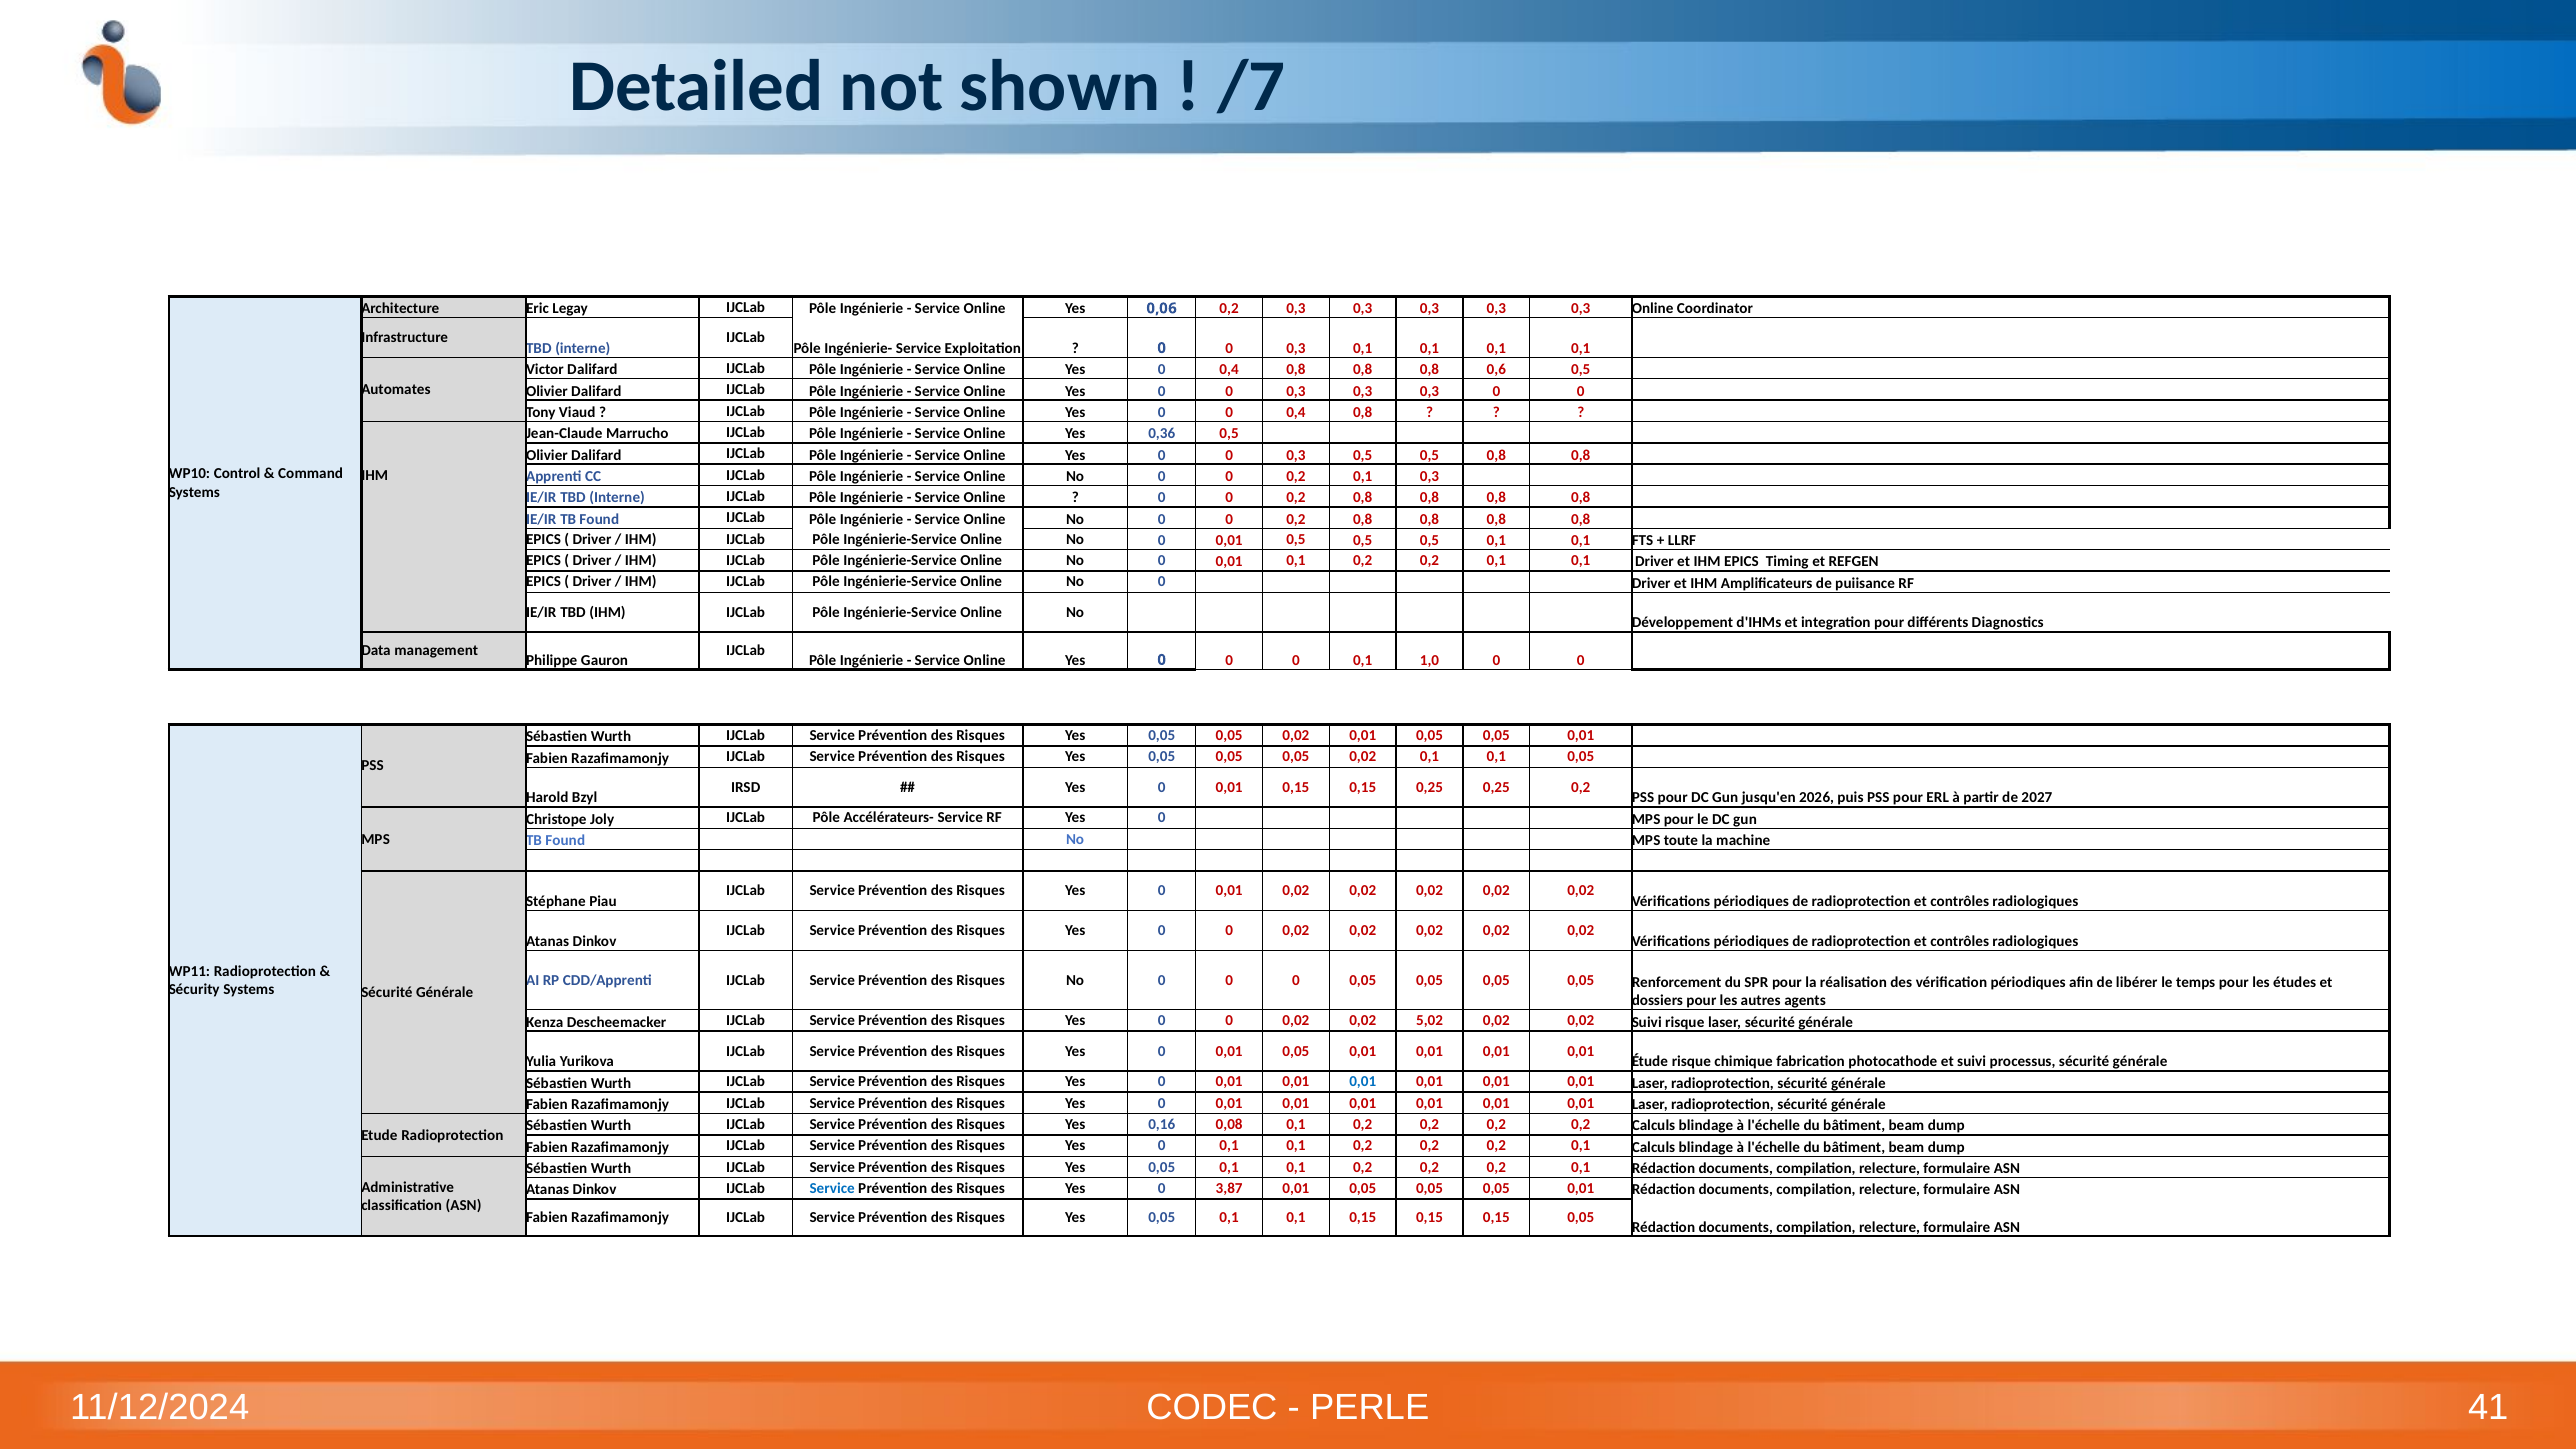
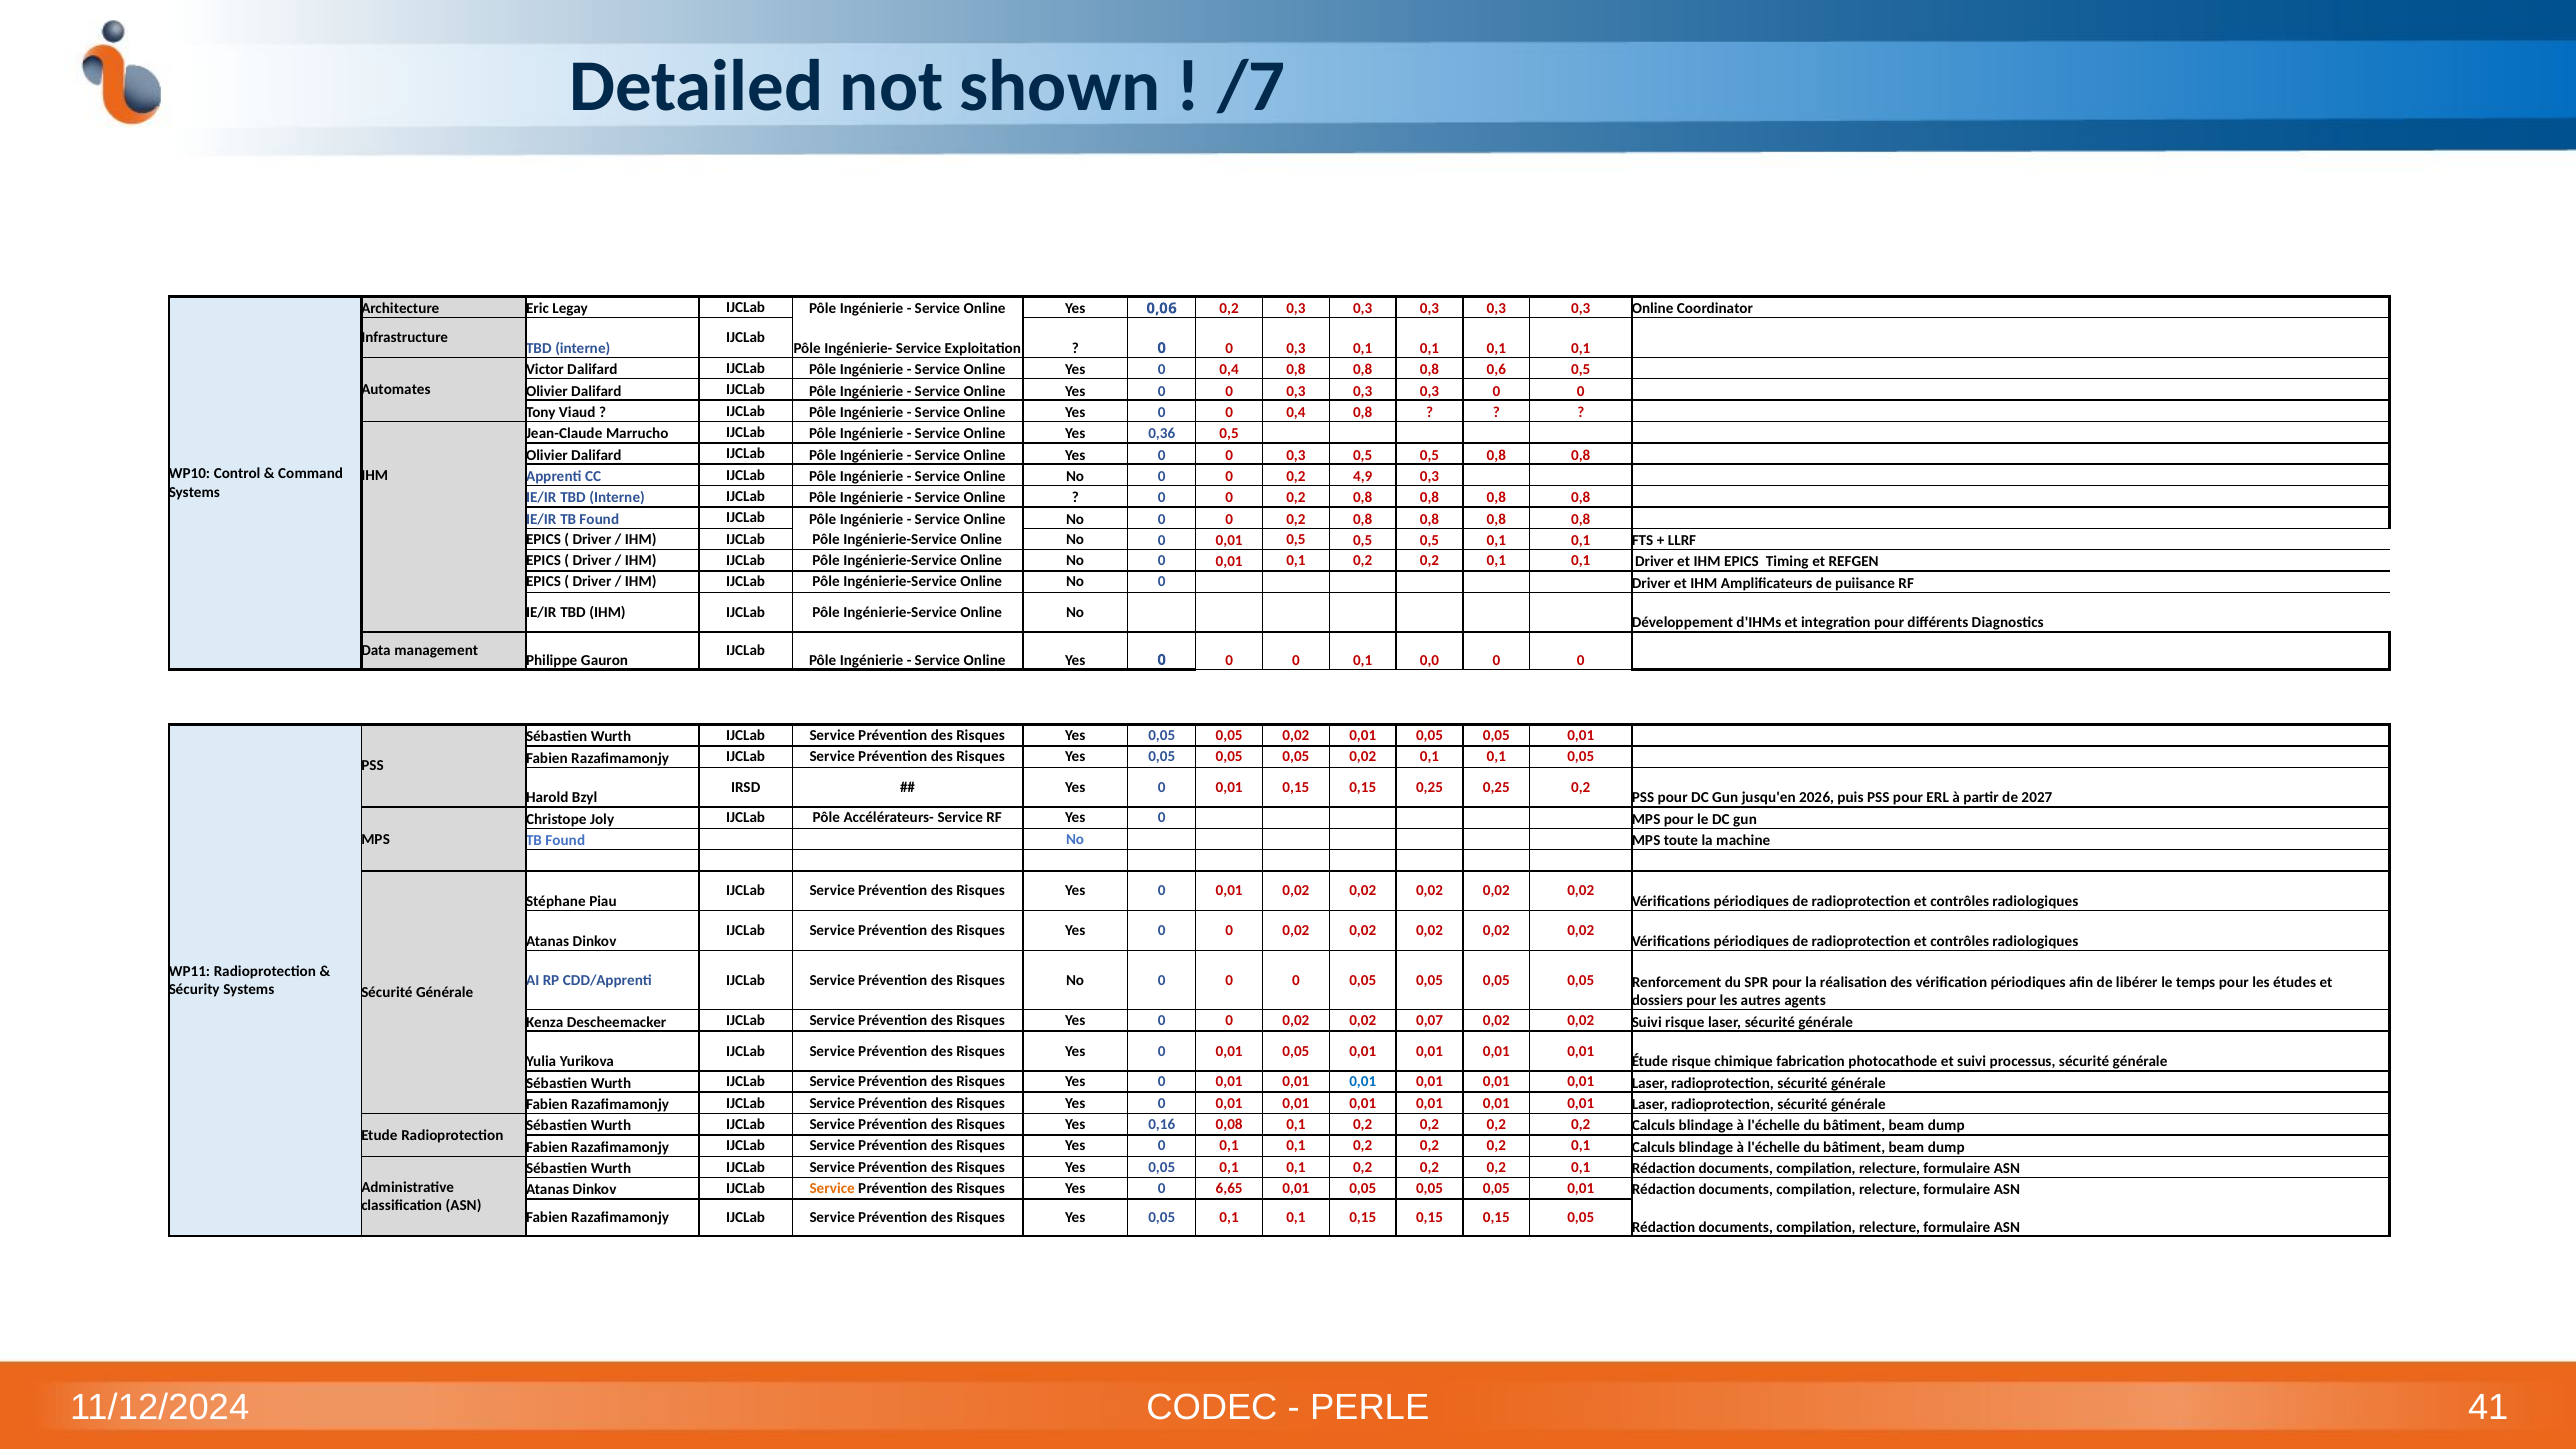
0 0,2 0,1: 0,1 -> 4,9 (1363, 476)
1,0: 1,0 -> 0,0 (1430, 660)
5,02: 5,02 -> 0,07 (1430, 1021)
Service colour: blue -> orange (832, 1188)
3,87: 3,87 -> 6,65 (1229, 1188)
